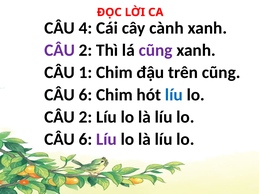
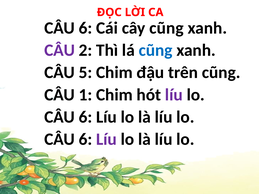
4: 4 -> 6 (85, 28)
cây cành: cành -> cũng (166, 28)
cũng colour: purple -> blue (156, 50)
1: 1 -> 5 (85, 73)
6: 6 -> 1 (85, 95)
líu colour: blue -> purple (174, 95)
2: 2 -> 6 (85, 117)
